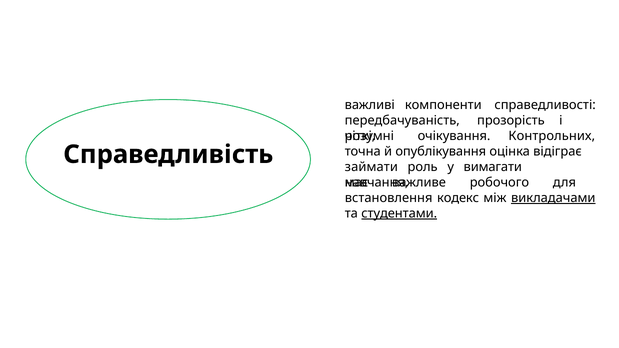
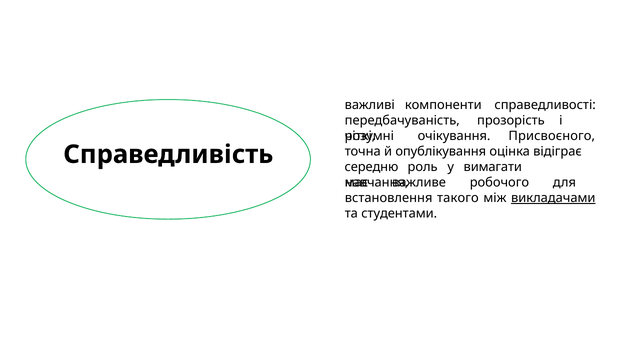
Контрольних: Контрольних -> Присвоєного (552, 136)
займати: займати -> середню (371, 167)
кодекс: кодекс -> такого (458, 198)
студентами underline: present -> none (399, 214)
